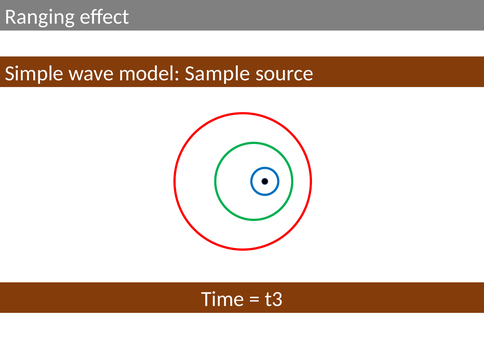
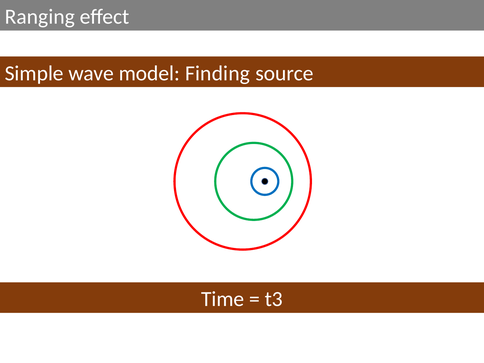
Sample: Sample -> Finding (218, 73)
